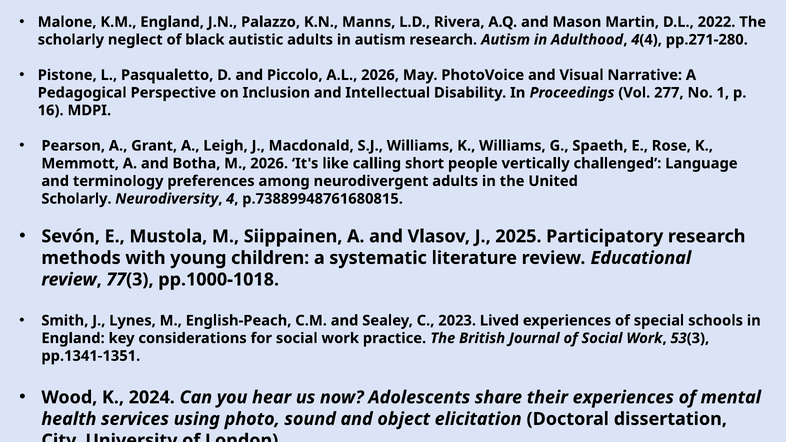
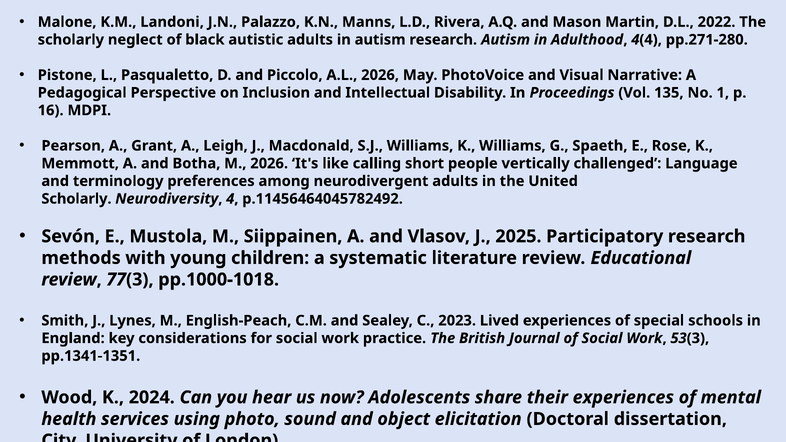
K.M England: England -> Landoni (172, 22)
277: 277 -> 135 (669, 93)
p.73889948761680815: p.73889948761680815 -> p.11456464045782492 (323, 199)
